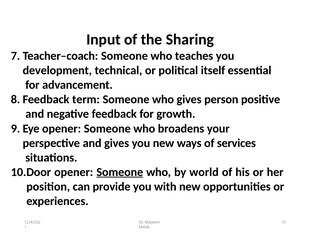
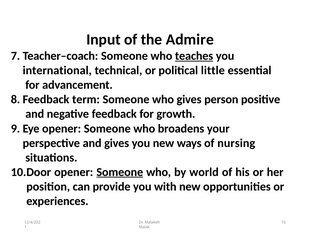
Sharing: Sharing -> Admire (190, 39)
teaches underline: none -> present (194, 56)
development: development -> international (57, 70)
itself: itself -> little (213, 70)
services: services -> nursing (236, 143)
